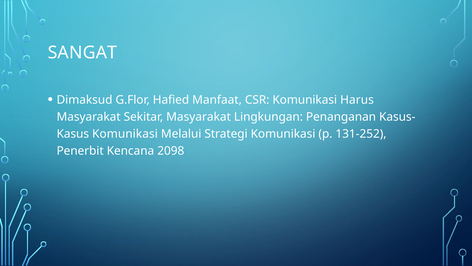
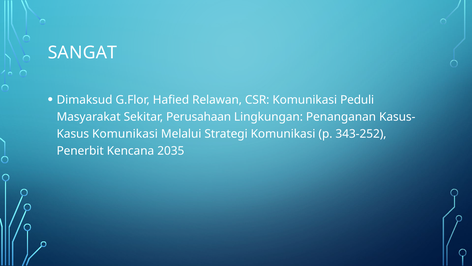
Manfaat: Manfaat -> Relawan (217, 100)
Harus: Harus -> Peduli (357, 100)
Sekitar Masyarakat: Masyarakat -> Perusahaan (199, 117)
131-252: 131-252 -> 343-252 (361, 134)
2098: 2098 -> 2035 (171, 151)
